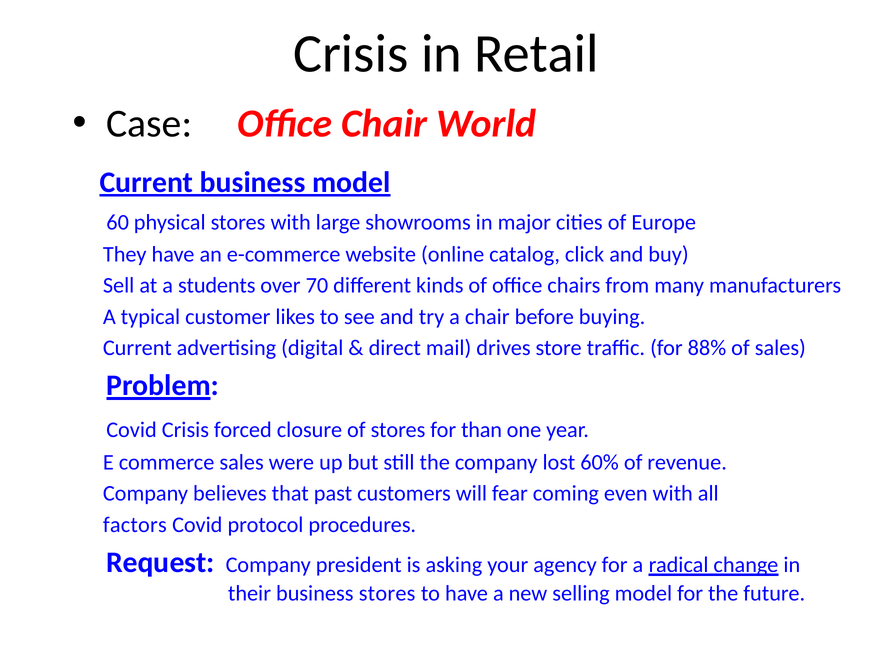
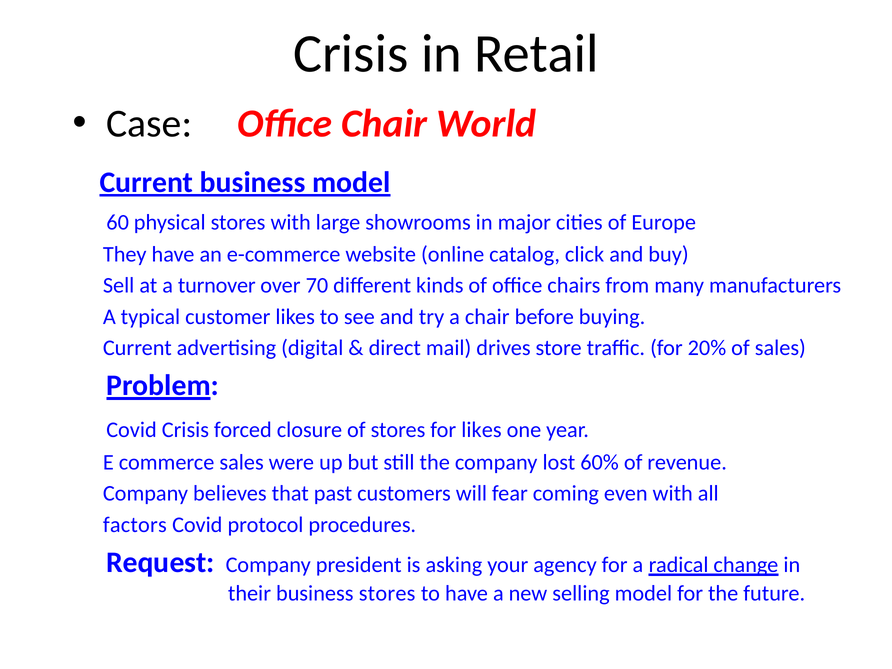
students: students -> turnover (217, 285)
88%: 88% -> 20% (707, 348)
for than: than -> likes (481, 430)
